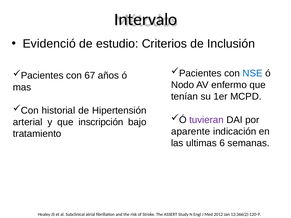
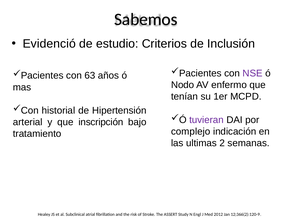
Intervalo: Intervalo -> Sabemos (146, 19)
NSE colour: blue -> purple (253, 73)
67: 67 -> 63 (90, 76)
aparente: aparente -> complejo (191, 132)
6: 6 -> 2 (222, 143)
